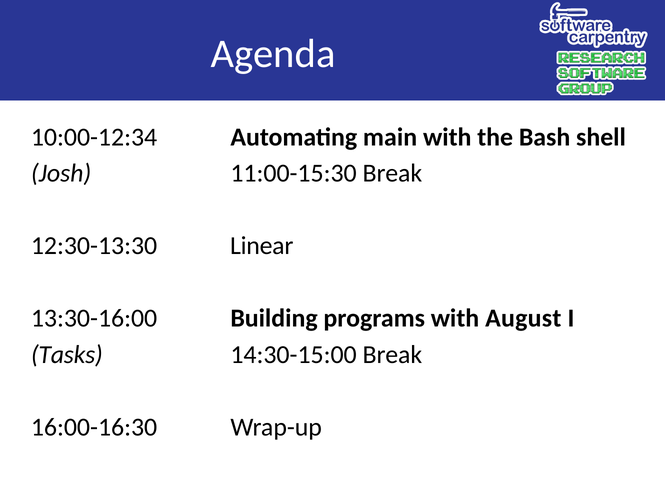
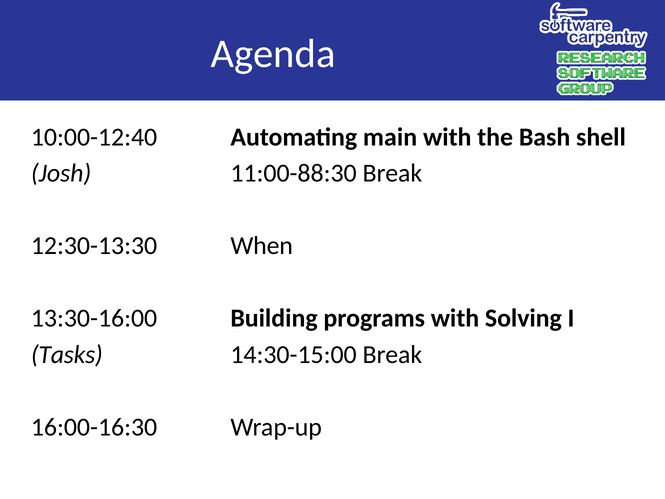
10:00-12:34: 10:00-12:34 -> 10:00-12:40 (94, 137)
11:00-15:30: 11:00-15:30 -> 11:00-88:30 (294, 173)
Linear: Linear -> When (262, 246)
August: August -> Solving (523, 318)
